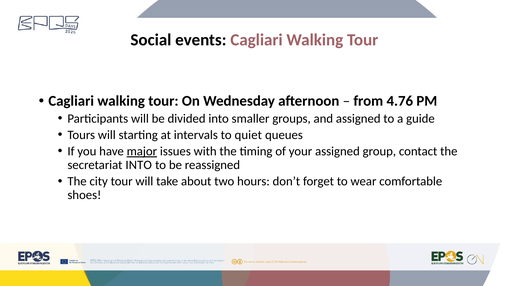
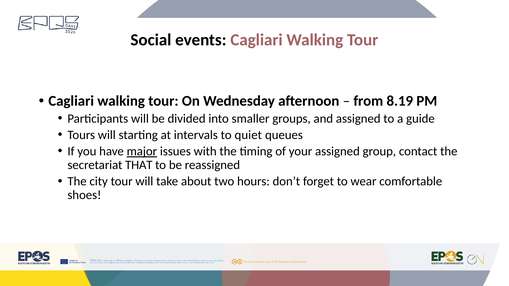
4.76: 4.76 -> 8.19 (400, 101)
secretariat INTO: INTO -> THAT (139, 165)
